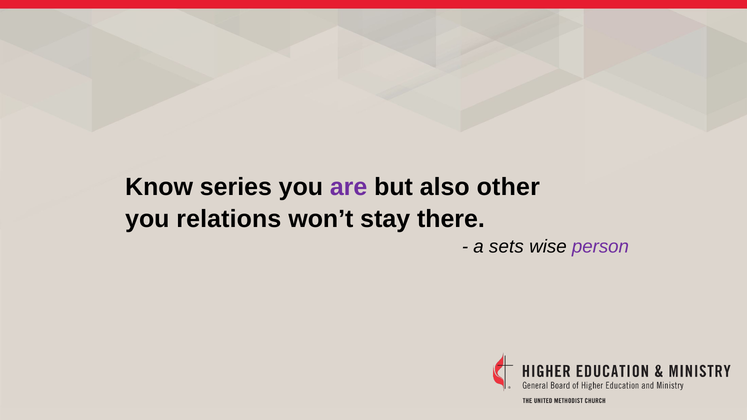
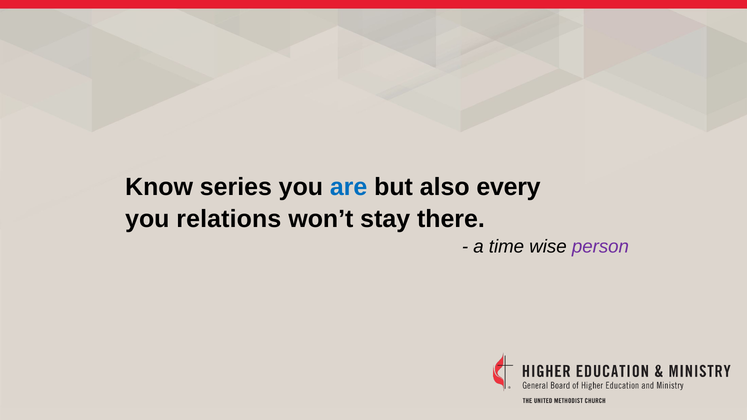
are colour: purple -> blue (349, 187)
other: other -> every (509, 187)
sets: sets -> time (506, 247)
